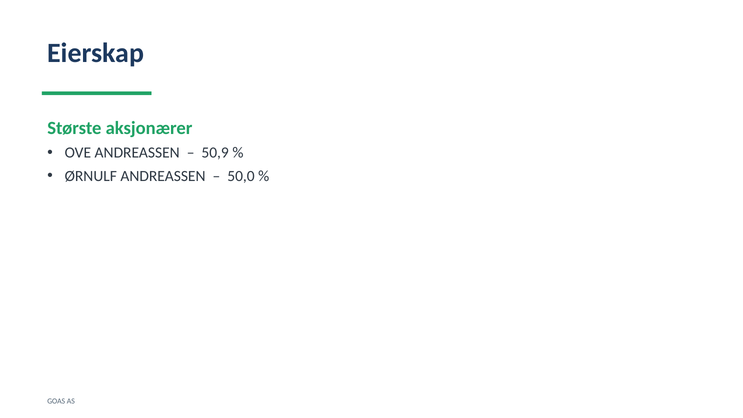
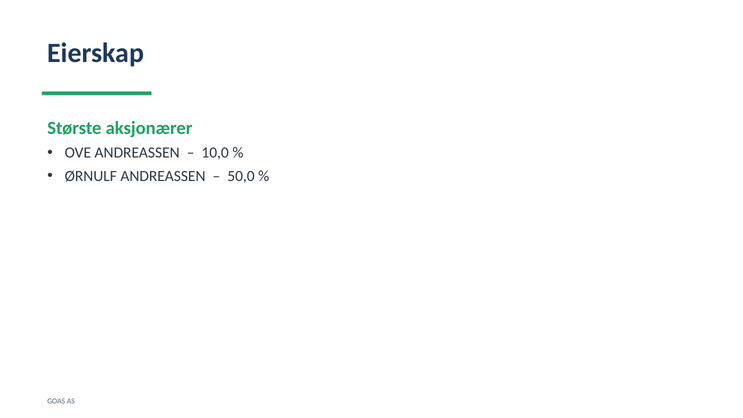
50,9: 50,9 -> 10,0 (215, 153)
